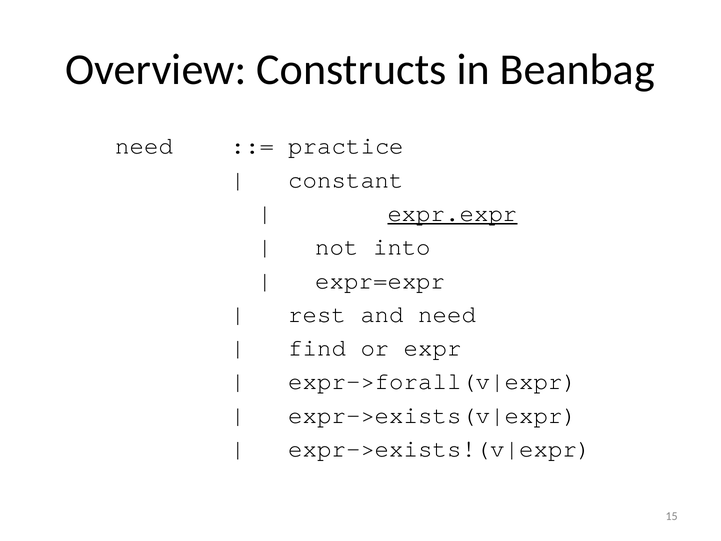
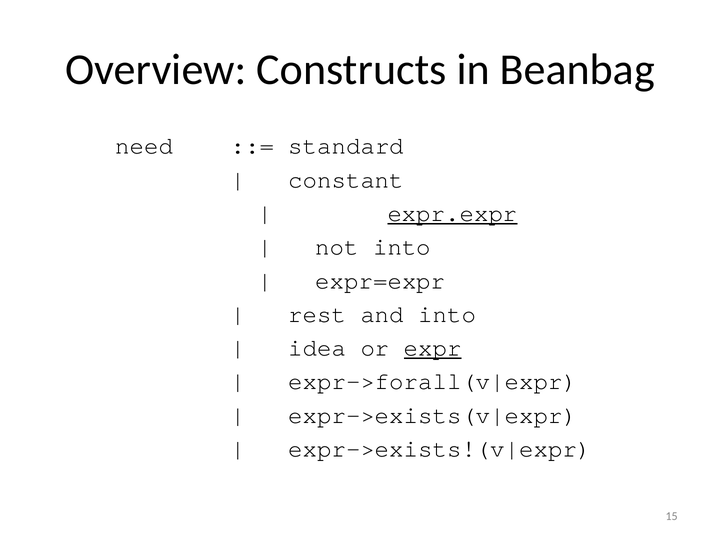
practice: practice -> standard (346, 146)
and need: need -> into (447, 314)
find: find -> idea (317, 348)
expr underline: none -> present (433, 348)
